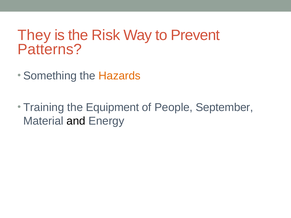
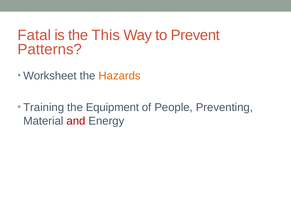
They: They -> Fatal (34, 35)
Risk: Risk -> This (106, 35)
Something: Something -> Worksheet (50, 76)
September: September -> Preventing (224, 108)
and colour: black -> red (76, 121)
